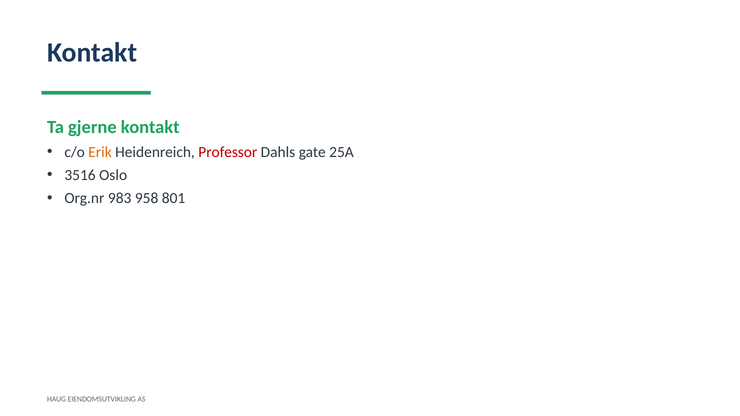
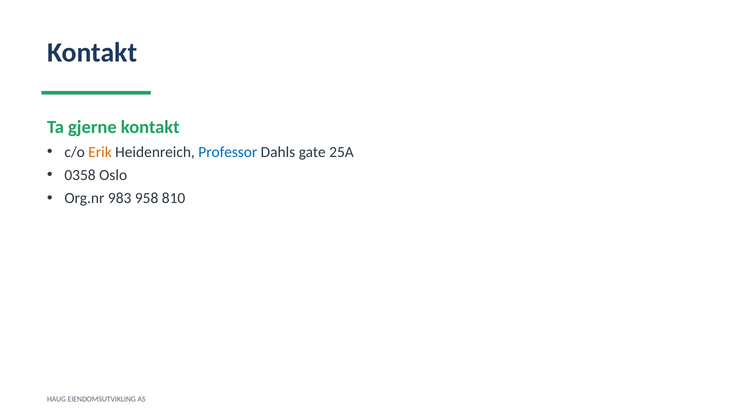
Professor colour: red -> blue (228, 152)
3516: 3516 -> 0358 (80, 175)
801: 801 -> 810 (174, 198)
